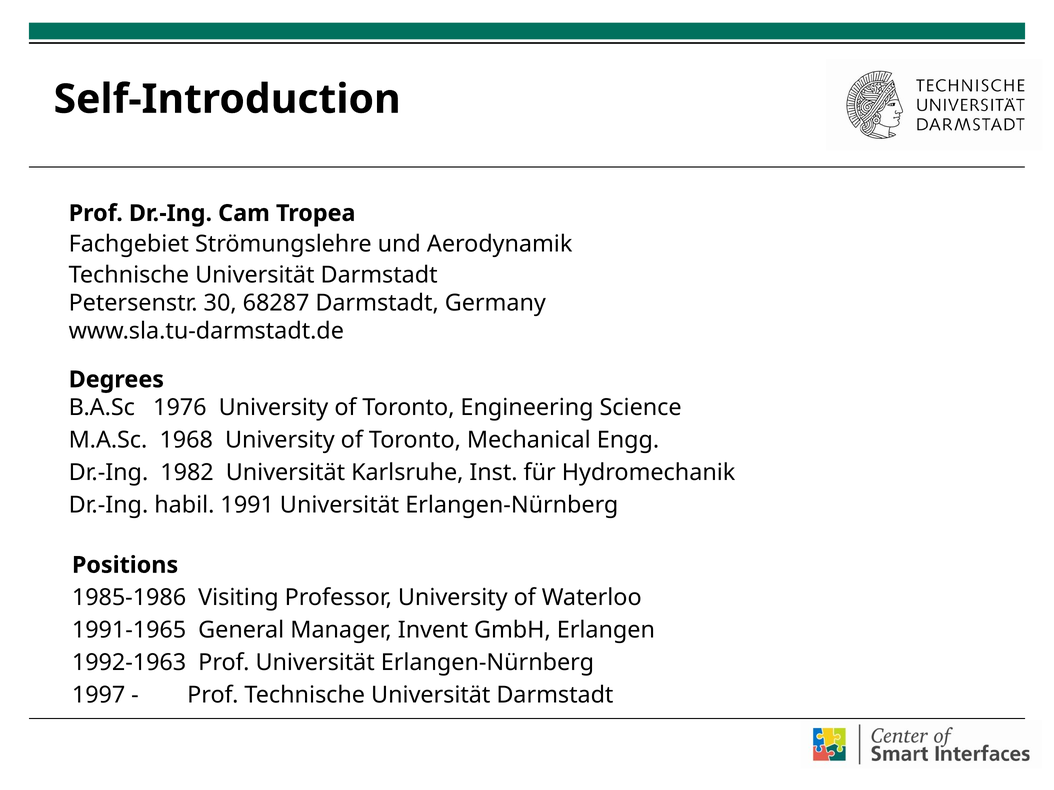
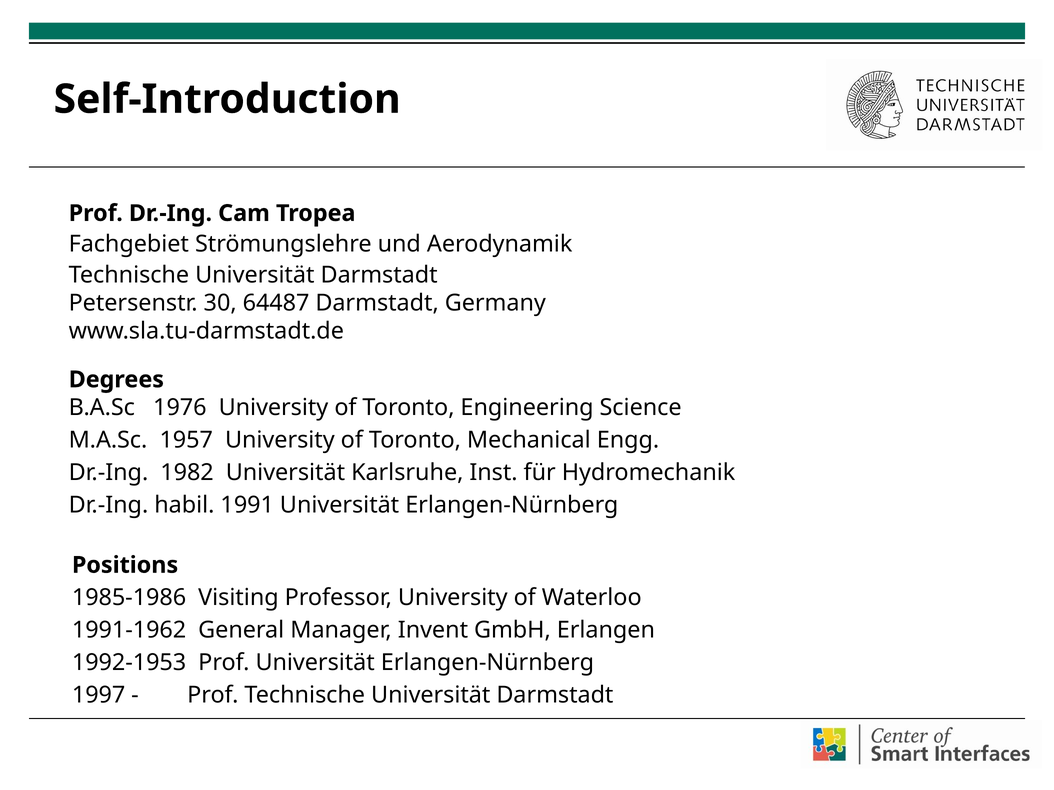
68287: 68287 -> 64487 (276, 303)
1968: 1968 -> 1957 (186, 440)
1991-1965: 1991-1965 -> 1991-1962 (129, 630)
1992-1963: 1992-1963 -> 1992-1953 (129, 663)
